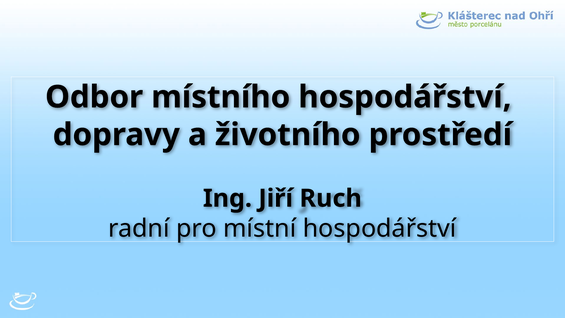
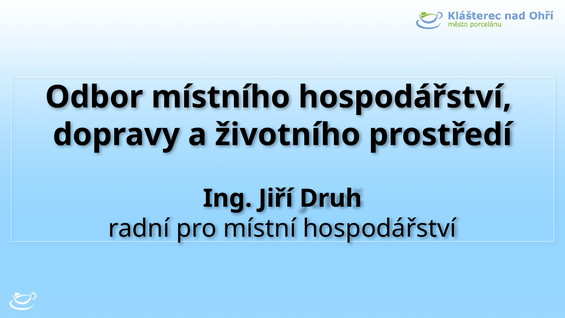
Ruch: Ruch -> Druh (331, 198)
